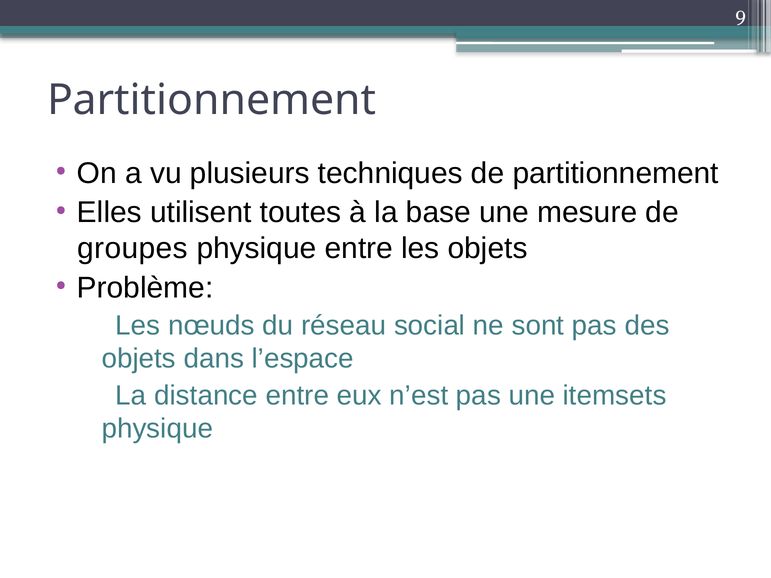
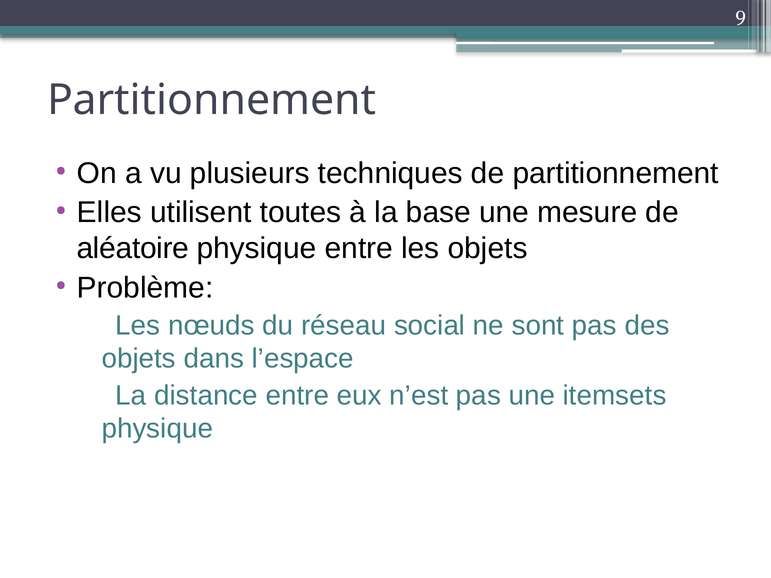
groupes: groupes -> aléatoire (133, 249)
